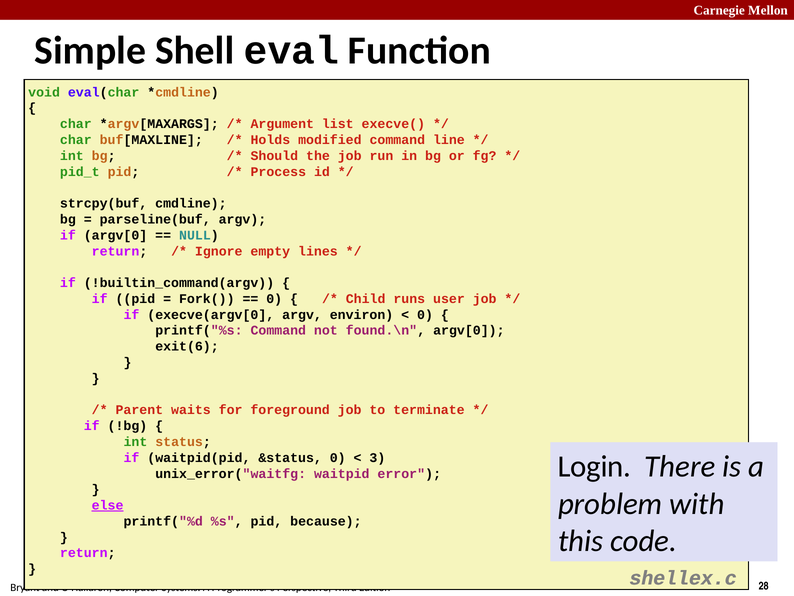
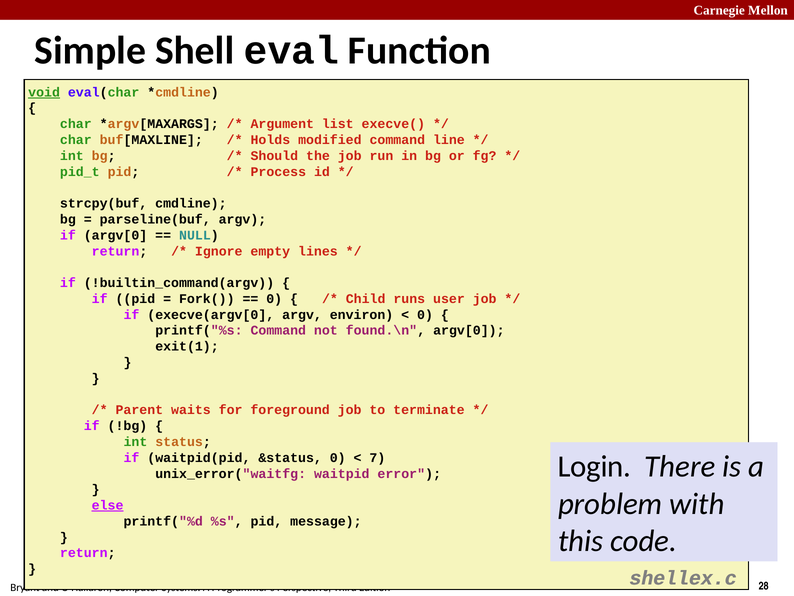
void underline: none -> present (44, 92)
exit(6: exit(6 -> exit(1 (187, 346)
3: 3 -> 7 (377, 457)
because: because -> message (326, 521)
